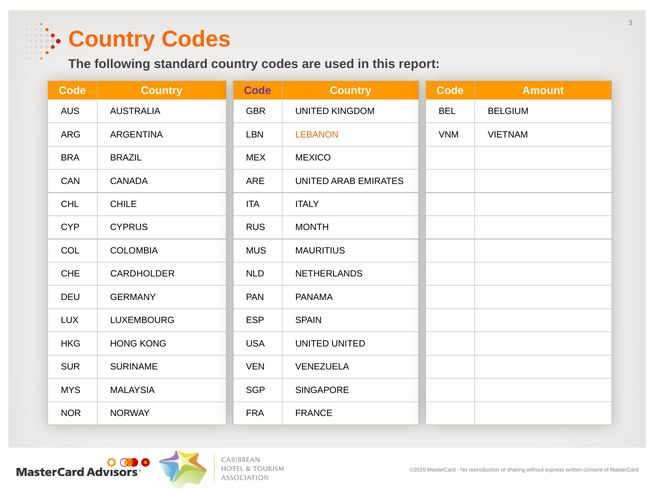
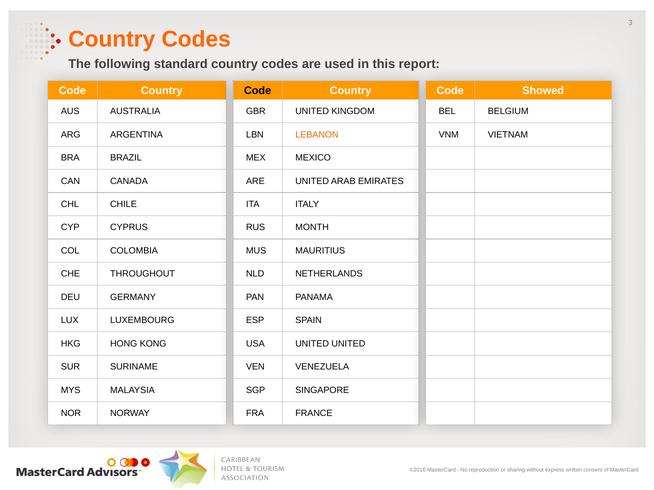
Code colour: purple -> black (258, 91)
Amount: Amount -> Showed (543, 91)
CARDHOLDER: CARDHOLDER -> THROUGHOUT (143, 274)
